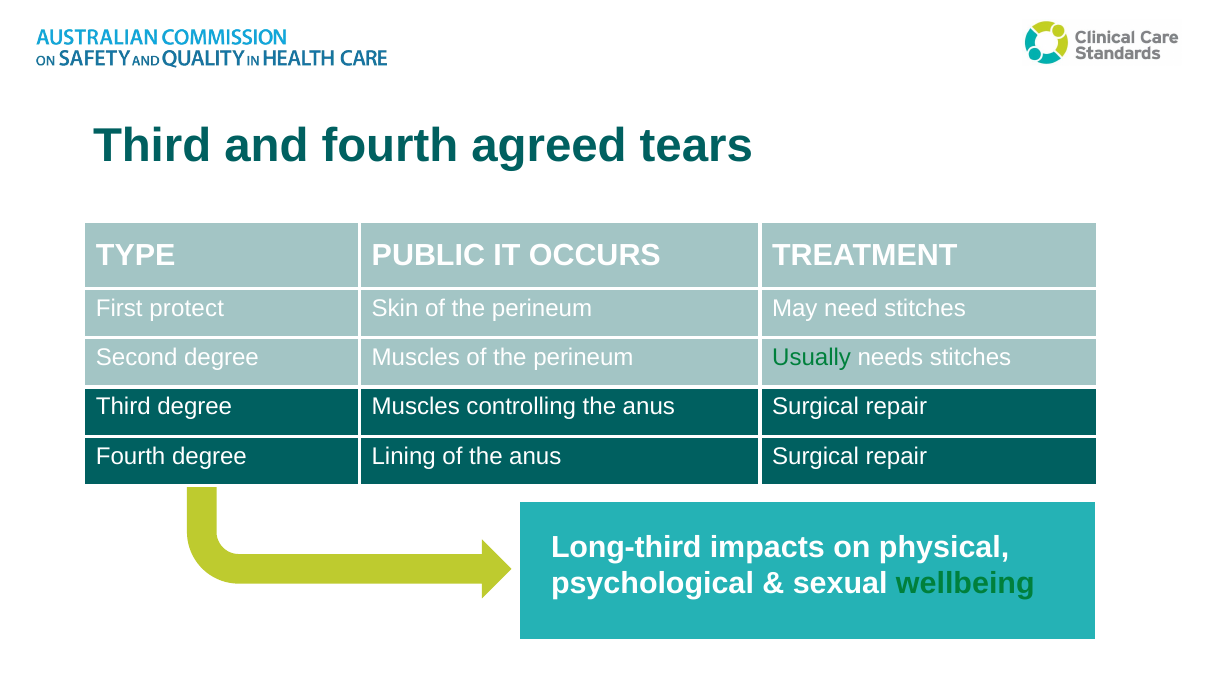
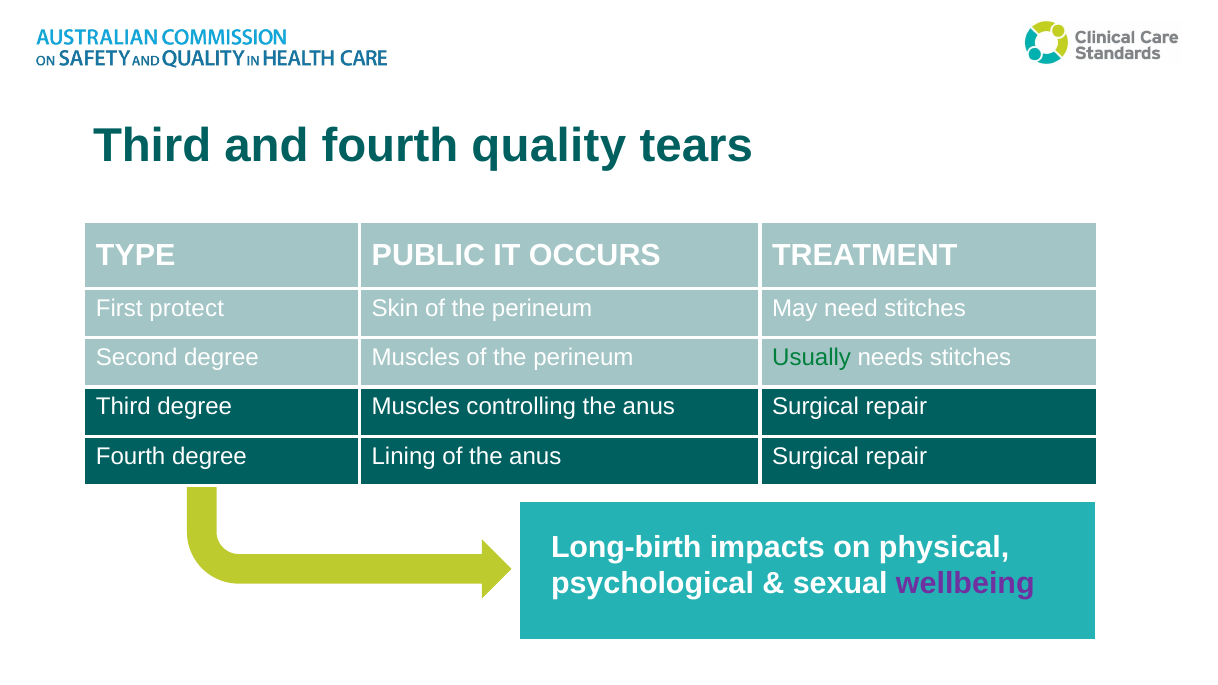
agreed: agreed -> quality (549, 146)
Long-third: Long-third -> Long-birth (626, 547)
wellbeing colour: green -> purple (965, 584)
